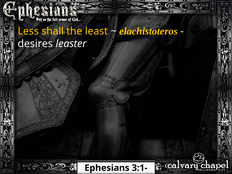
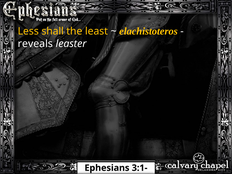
desires: desires -> reveals (35, 44)
